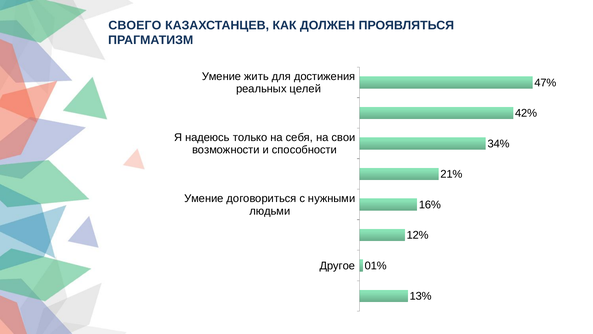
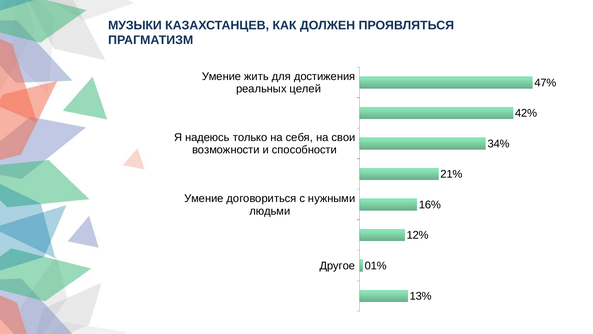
СВОЕГО: СВОЕГО -> МУЗЫКИ (135, 25)
